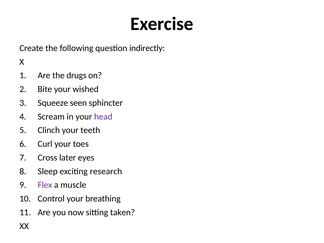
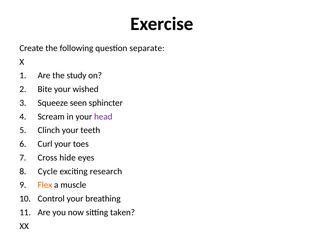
indirectly: indirectly -> separate (147, 48)
drugs: drugs -> study (77, 76)
later: later -> hide (68, 158)
Sleep: Sleep -> Cycle (48, 171)
Flex colour: purple -> orange (45, 185)
